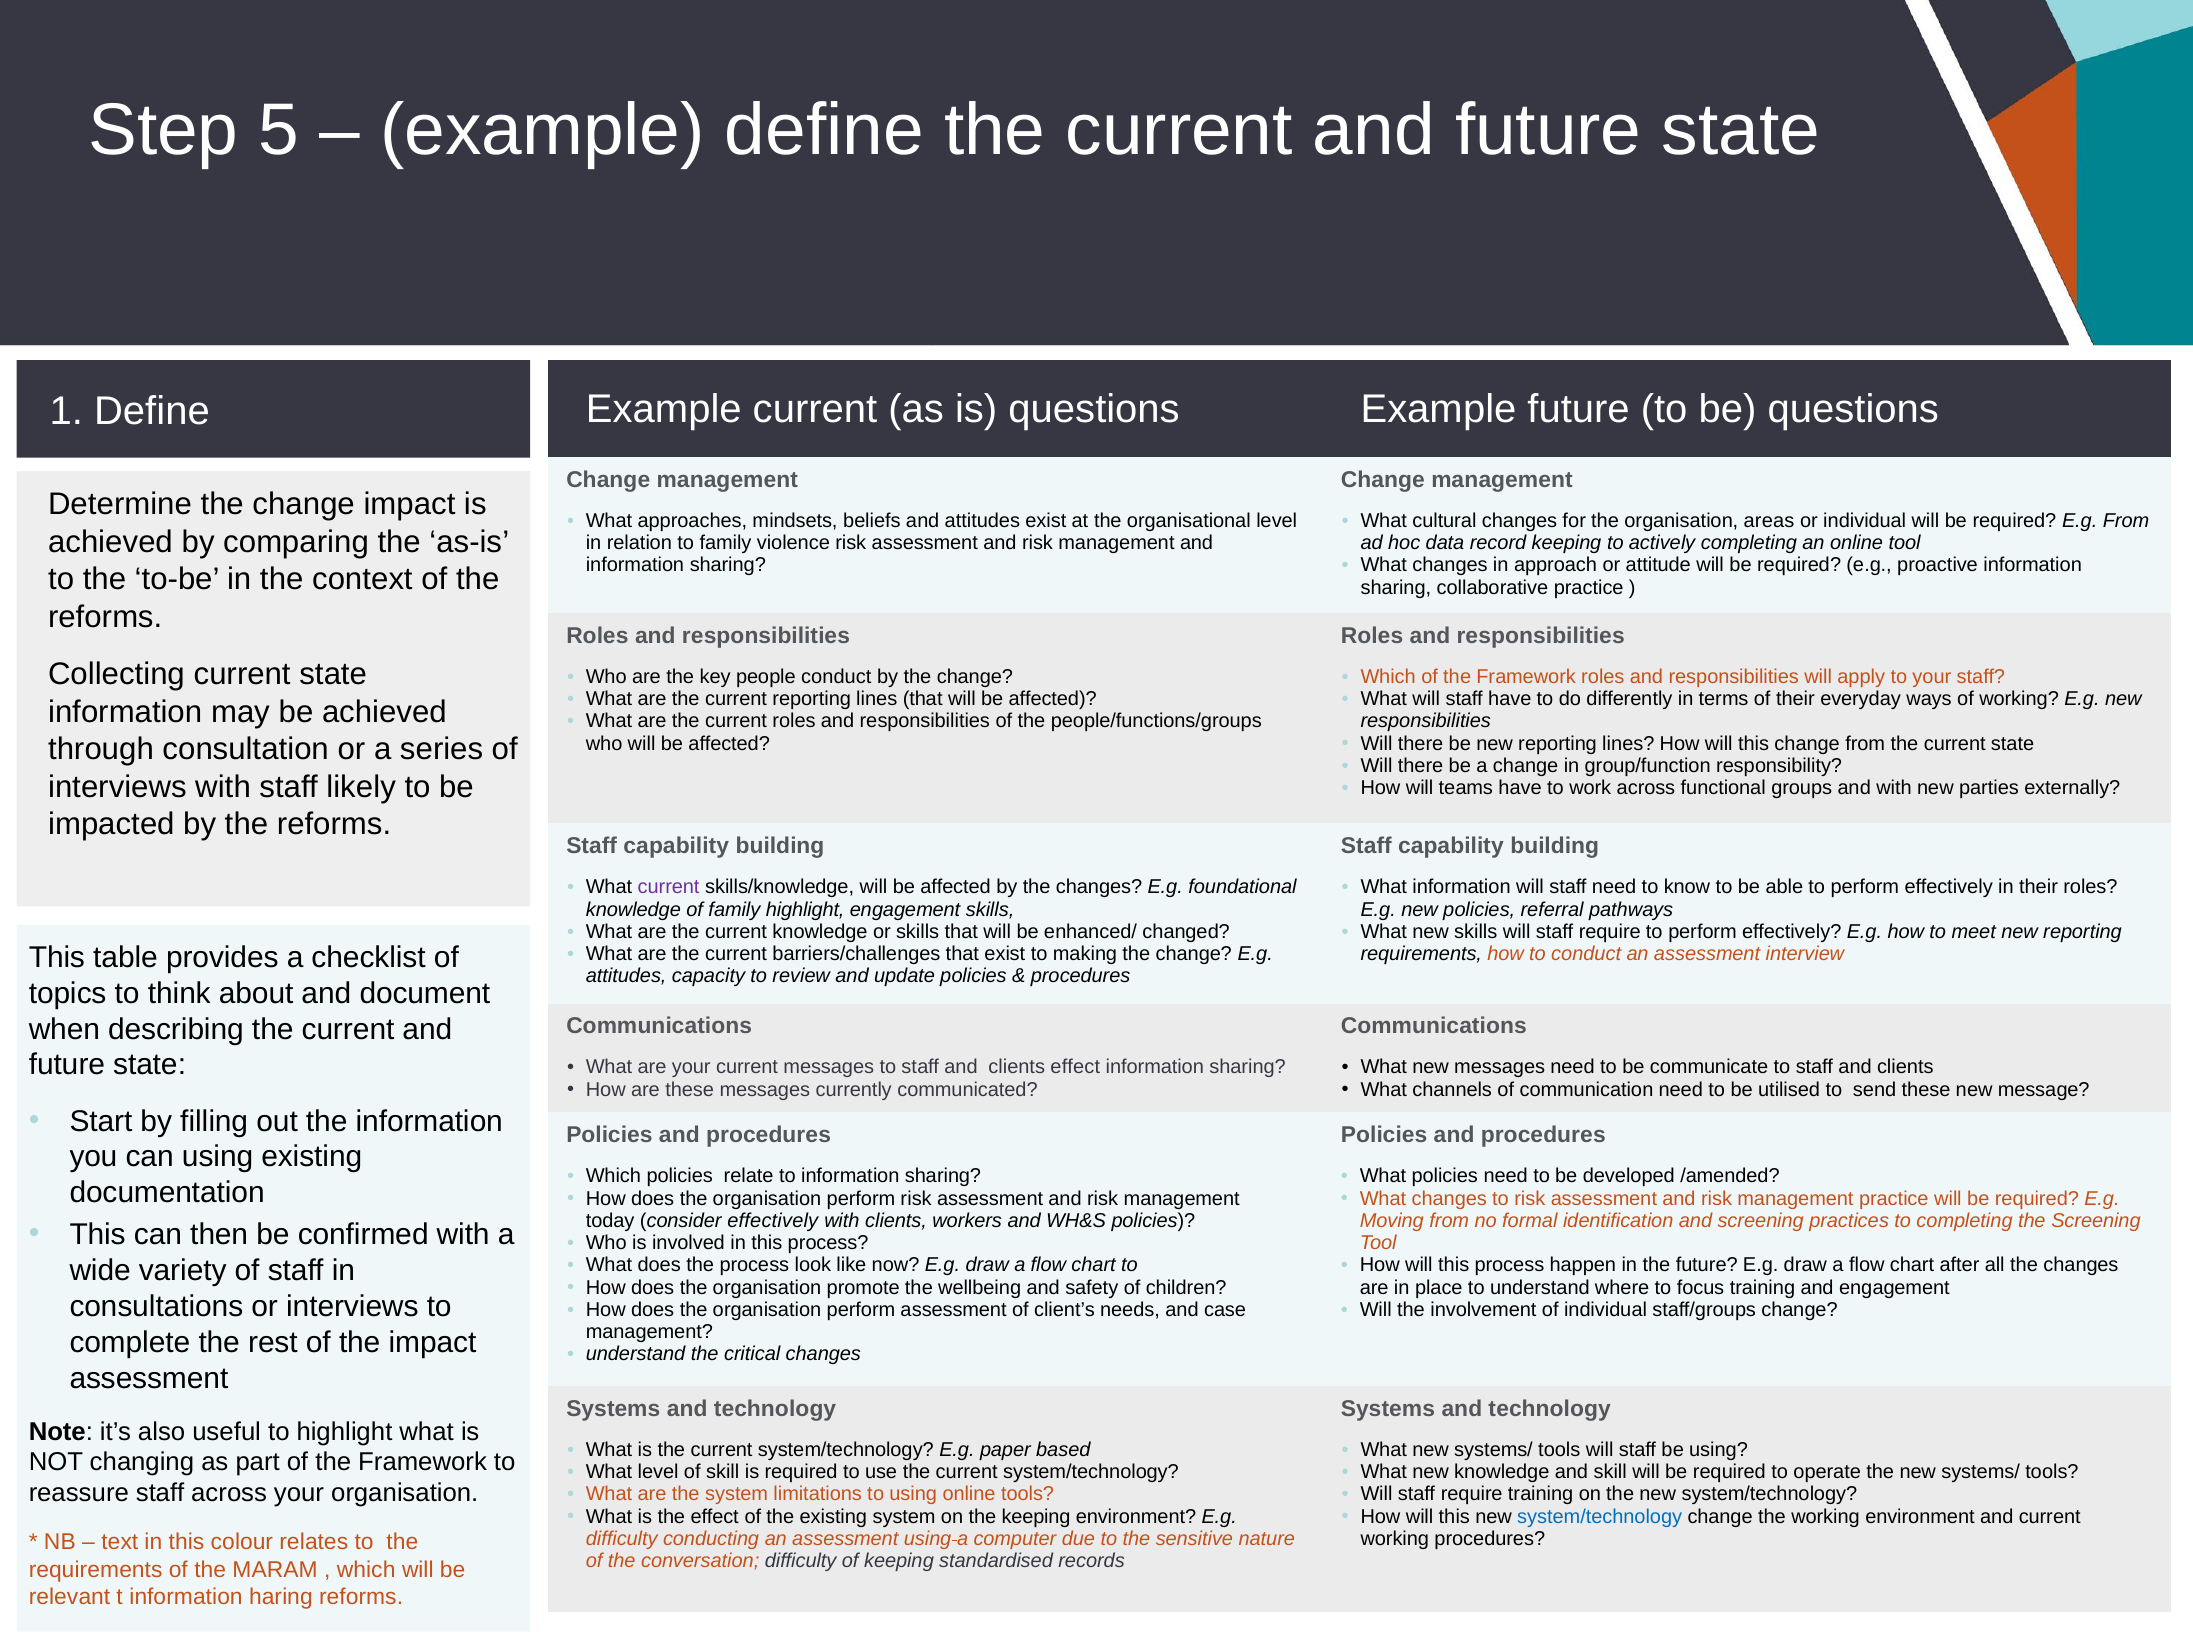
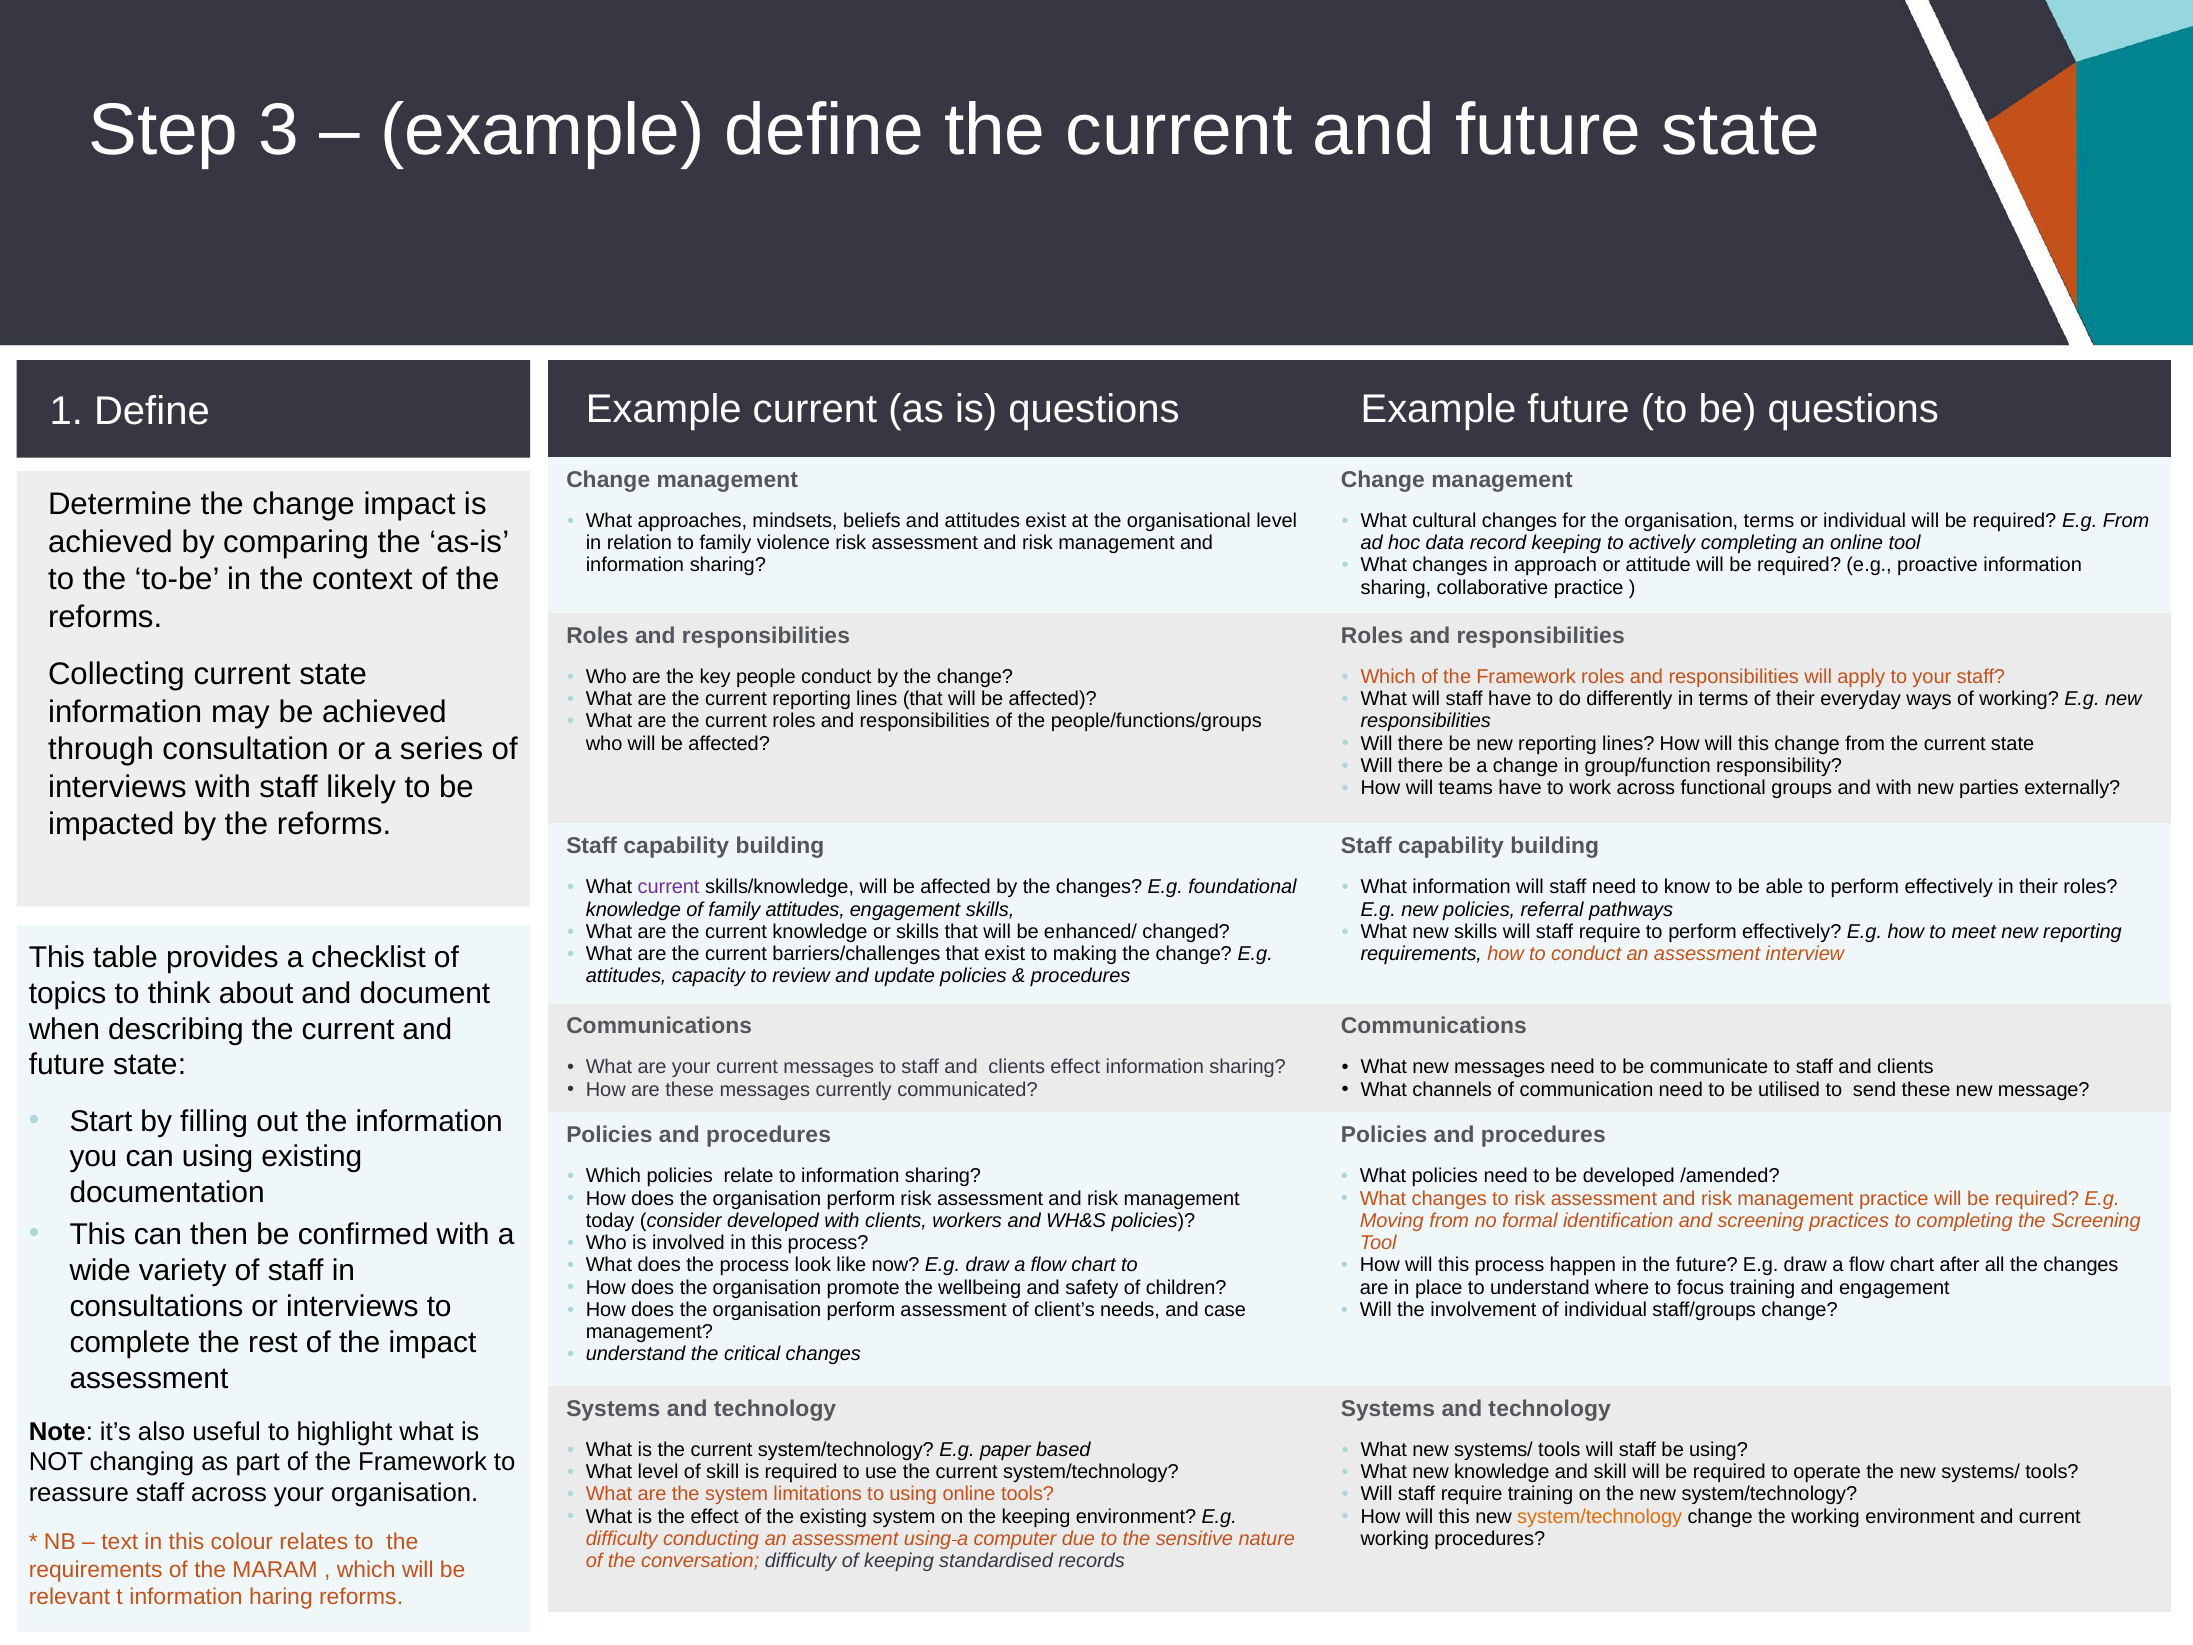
5: 5 -> 3 (279, 130)
organisation areas: areas -> terms (1769, 521)
family highlight: highlight -> attitudes (805, 909)
consider effectively: effectively -> developed (773, 1221)
system/technology colour: blue -> orange (1600, 1516)
